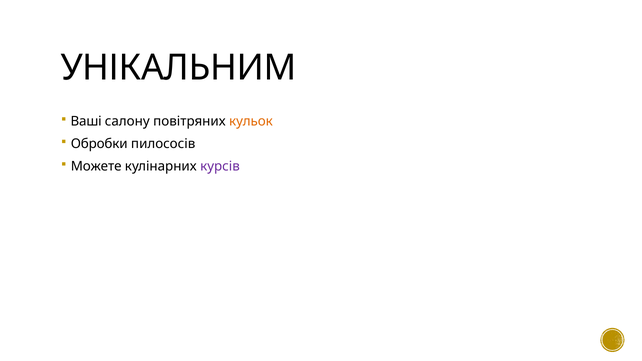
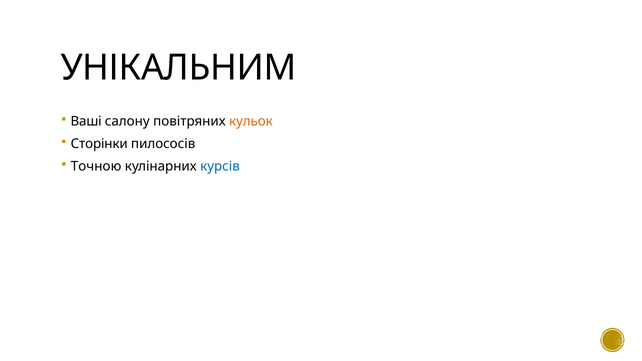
Обробки: Обробки -> Сторінки (99, 144)
Можете: Можете -> Точною (96, 166)
курсів colour: purple -> blue (220, 166)
